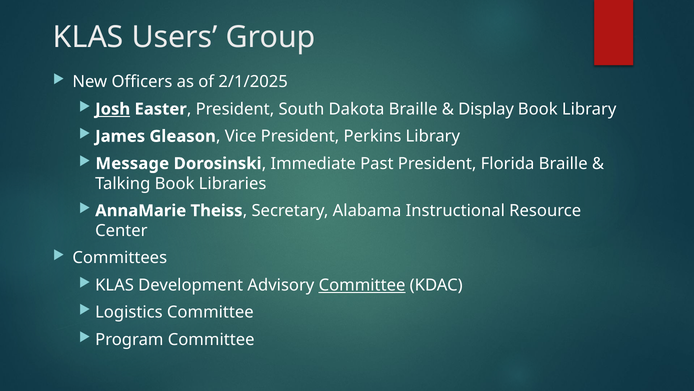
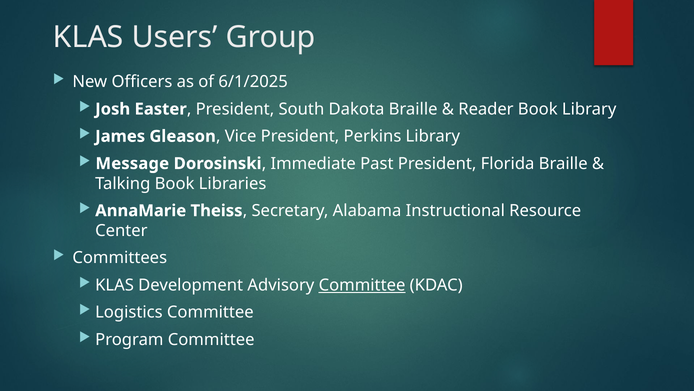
2/1/2025: 2/1/2025 -> 6/1/2025 (253, 82)
Josh underline: present -> none (113, 109)
Display: Display -> Reader (486, 109)
